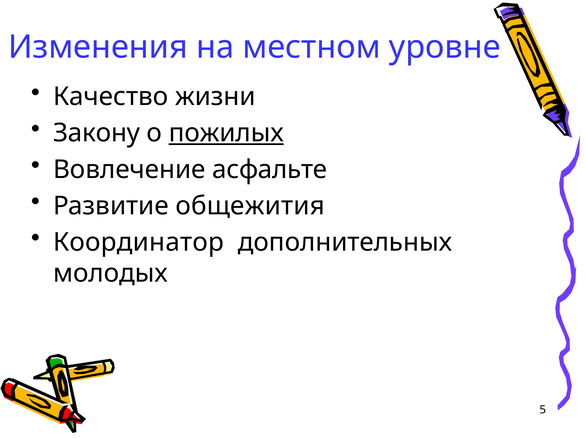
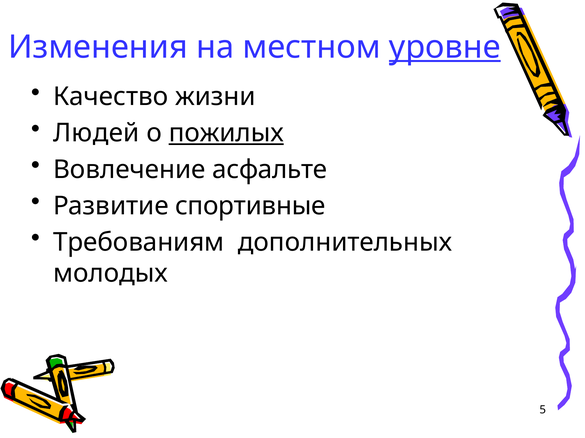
уровне underline: none -> present (445, 47)
Закону: Закону -> Людей (96, 133)
общежития: общежития -> спортивные (250, 206)
Координатор: Координатор -> Требованиям (139, 243)
